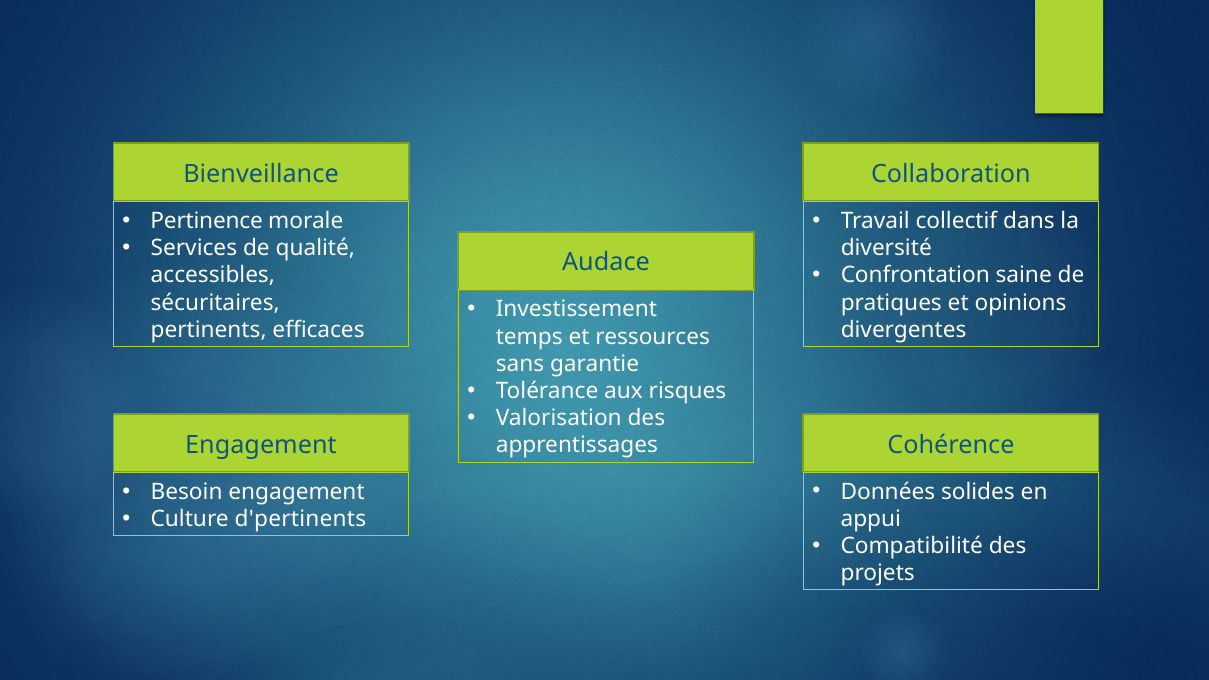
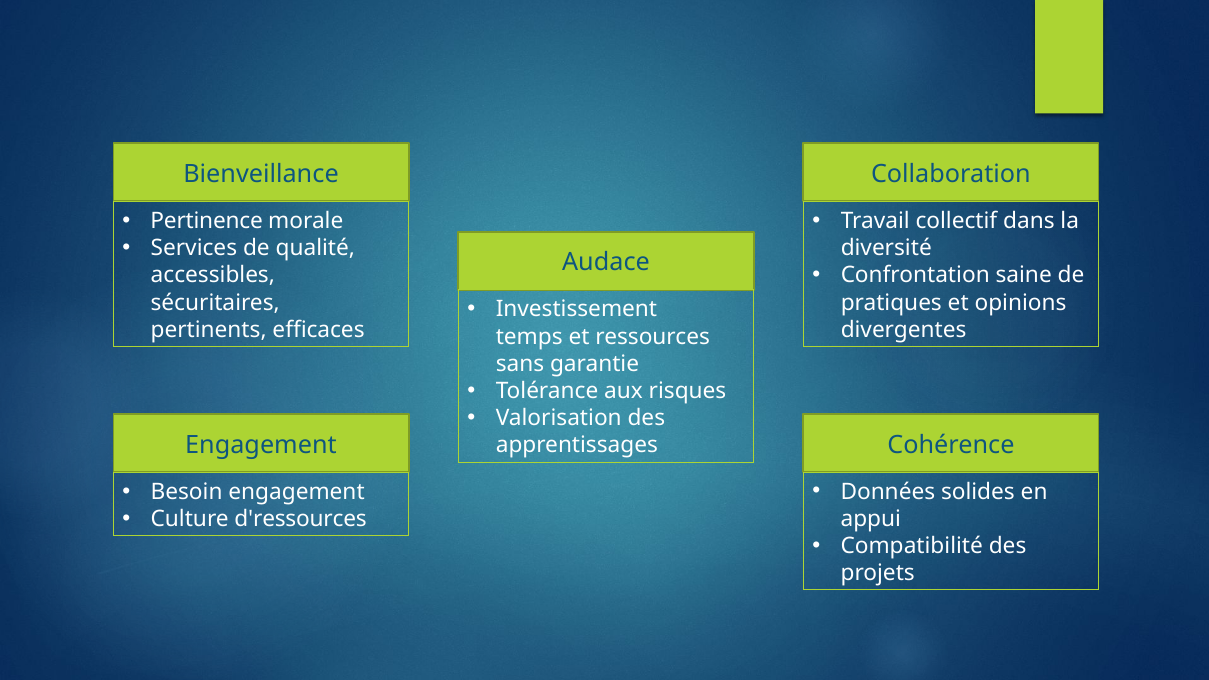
d'pertinents: d'pertinents -> d'ressources (301, 519)
